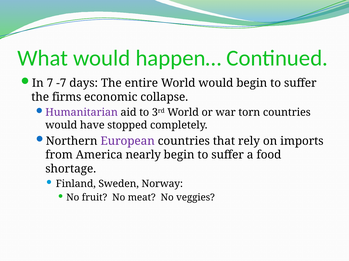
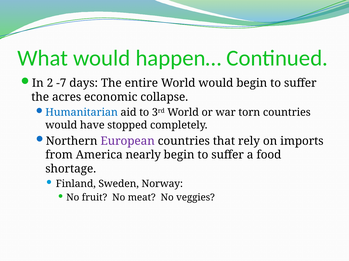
7: 7 -> 2 (50, 83)
firms: firms -> acres (67, 97)
Humanitarian colour: purple -> blue (82, 113)
